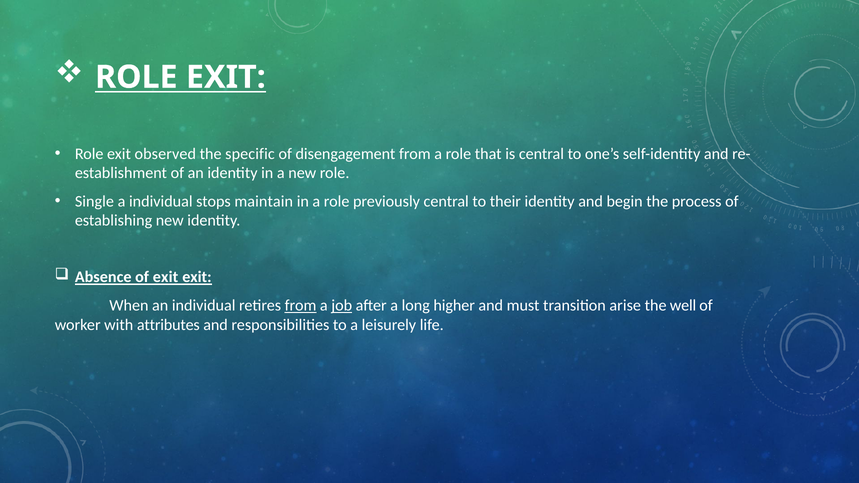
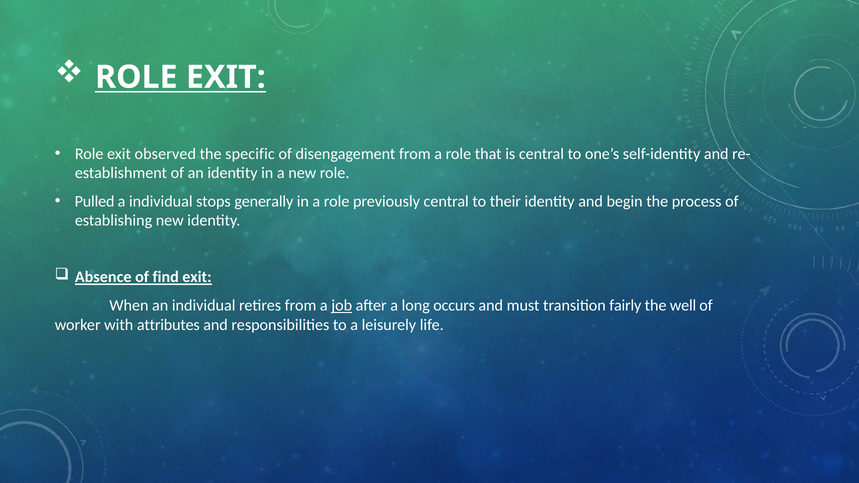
Single: Single -> Pulled (95, 201)
maintain: maintain -> generally (264, 201)
of exit: exit -> find (166, 277)
from underline: present -> none (301, 306)
higher: higher -> occurs (454, 306)
arise: arise -> fairly (625, 306)
